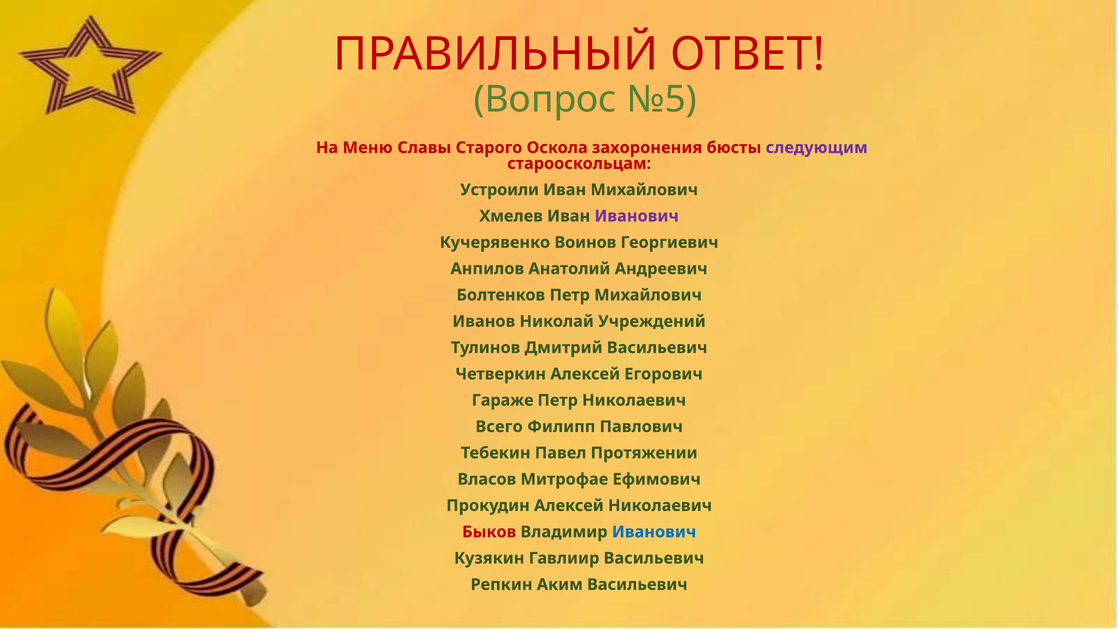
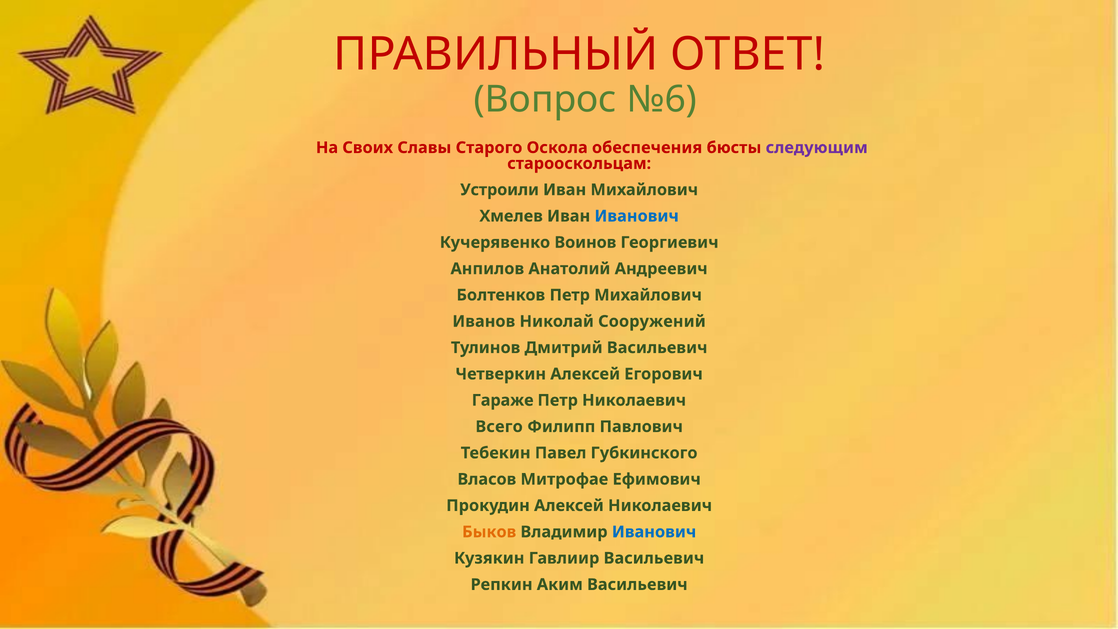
№5: №5 -> №6 (662, 100)
Меню: Меню -> Своих (368, 148)
захоронения: захоронения -> обеспечения (647, 148)
Иванович colour: purple -> blue (637, 216)
Учреждений: Учреждений -> Сооружений (652, 321)
Протяжении: Протяжении -> Губкинского (644, 453)
Быков colour: red -> orange (489, 532)
